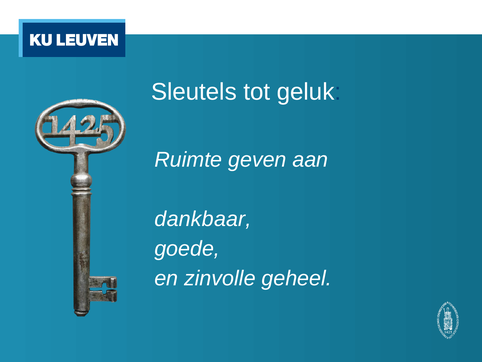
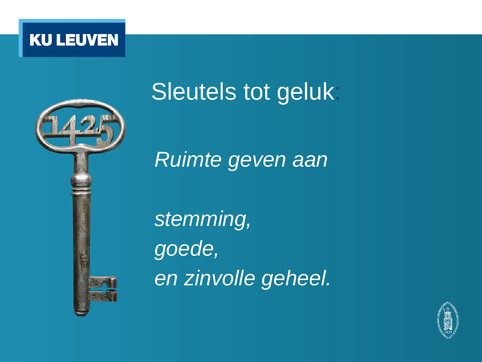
dankbaar: dankbaar -> stemming (203, 219)
